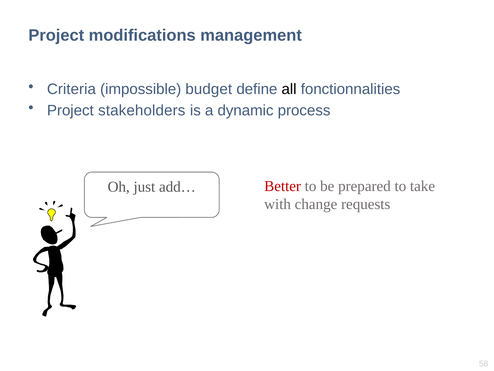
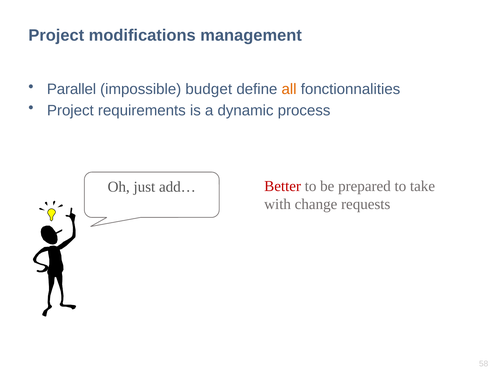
Criteria: Criteria -> Parallel (72, 89)
all colour: black -> orange (289, 89)
stakeholders: stakeholders -> requirements (142, 110)
